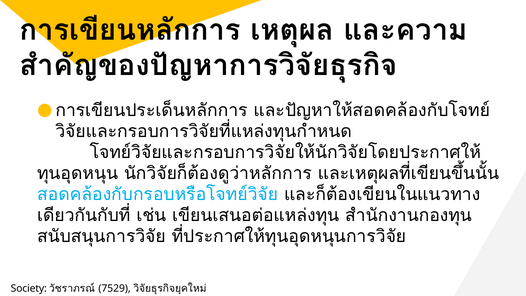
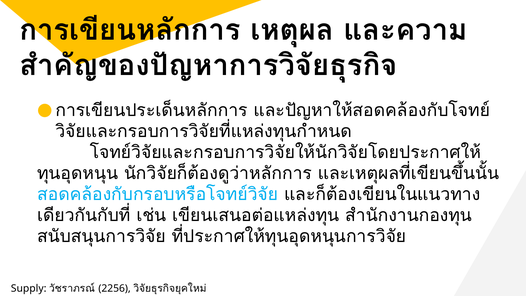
Society: Society -> Supply (29, 288)
7529: 7529 -> 2256 (115, 288)
